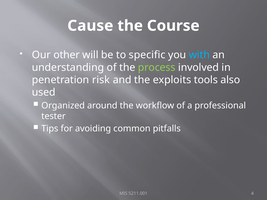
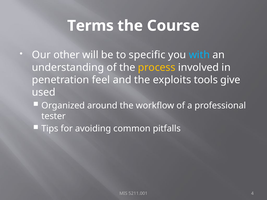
Cause: Cause -> Terms (90, 26)
process colour: light green -> yellow (157, 67)
risk: risk -> feel (101, 80)
also: also -> give (230, 80)
